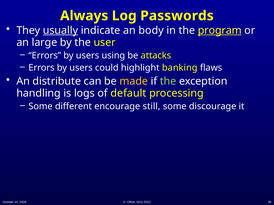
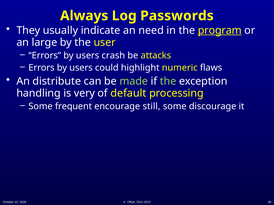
usually underline: present -> none (60, 30)
body: body -> need (151, 30)
using: using -> crash (113, 56)
banking: banking -> numeric (180, 68)
made colour: yellow -> light green (134, 81)
logs: logs -> very (84, 93)
different: different -> frequent (73, 107)
